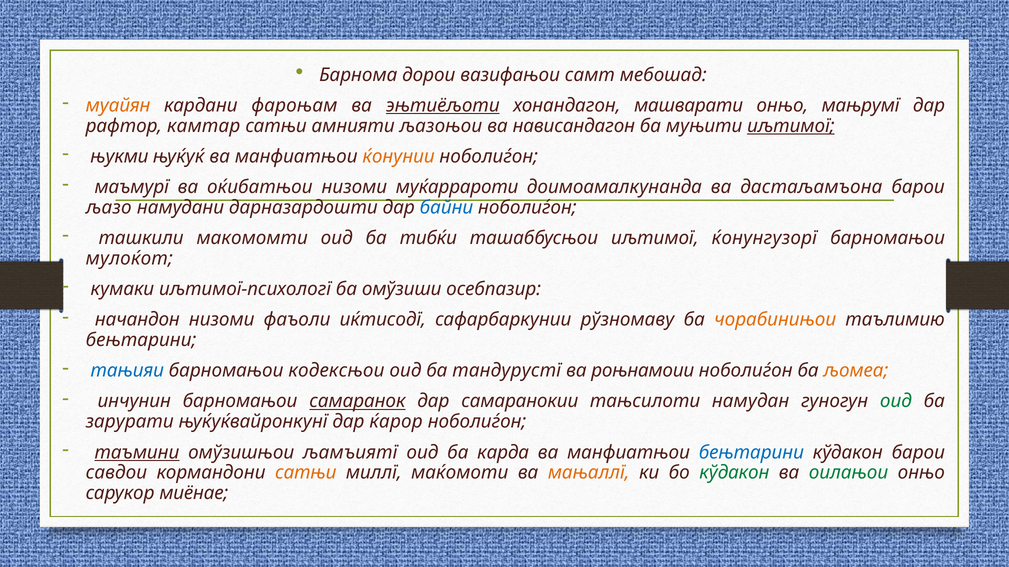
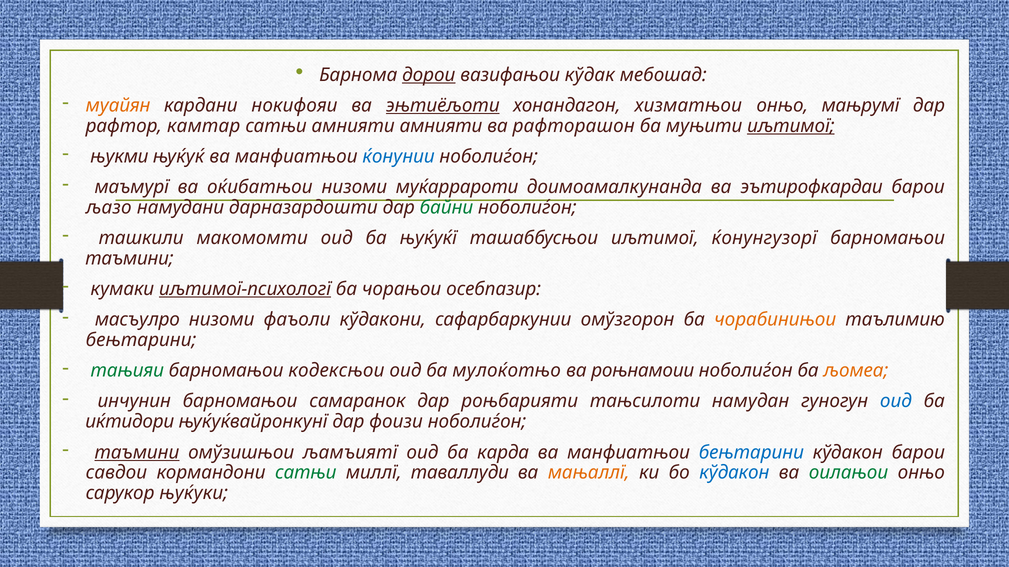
дорои underline: none -> present (429, 75)
самт: самт -> кўдак (590, 75)
фароњам: фароњам -> нокифояи (294, 106)
машварати: машварати -> хизматњои (688, 106)
амнияти љазоњои: љазоњои -> амнияти (441, 126)
нависандагон: нависандагон -> рафторашон (574, 126)
ќонунии colour: orange -> blue (399, 157)
дастаљамъона: дастаљамъона -> эътирофкардаи (812, 187)
байни colour: blue -> green (446, 208)
тибќи: тибќи -> њуќуќї (428, 238)
мулоќот: мулоќот -> таъмини (129, 259)
иљтимої-психологї underline: none -> present (245, 289)
омўзиши: омўзиши -> чорањои (402, 289)
начандон: начандон -> масъулро (137, 320)
иќтисодї: иќтисодї -> кўдакони (383, 320)
рўзномаву: рўзномаву -> омўзгорон (628, 320)
тањияи colour: blue -> green (127, 371)
тандурустї: тандурустї -> мулоќотњо (507, 371)
самаранок underline: present -> none (357, 402)
самаранокии: самаранокии -> роњбарияти (520, 402)
оид colour: green -> blue (896, 402)
зарурати: зарурати -> иќтидори (130, 422)
ќарор: ќарор -> фоизи (396, 422)
сатњи colour: orange -> green (306, 473)
маќомоти: маќомоти -> таваллуди (460, 473)
кўдакон colour: green -> blue (734, 473)
миёнае: миёнае -> њуќуки (194, 494)
